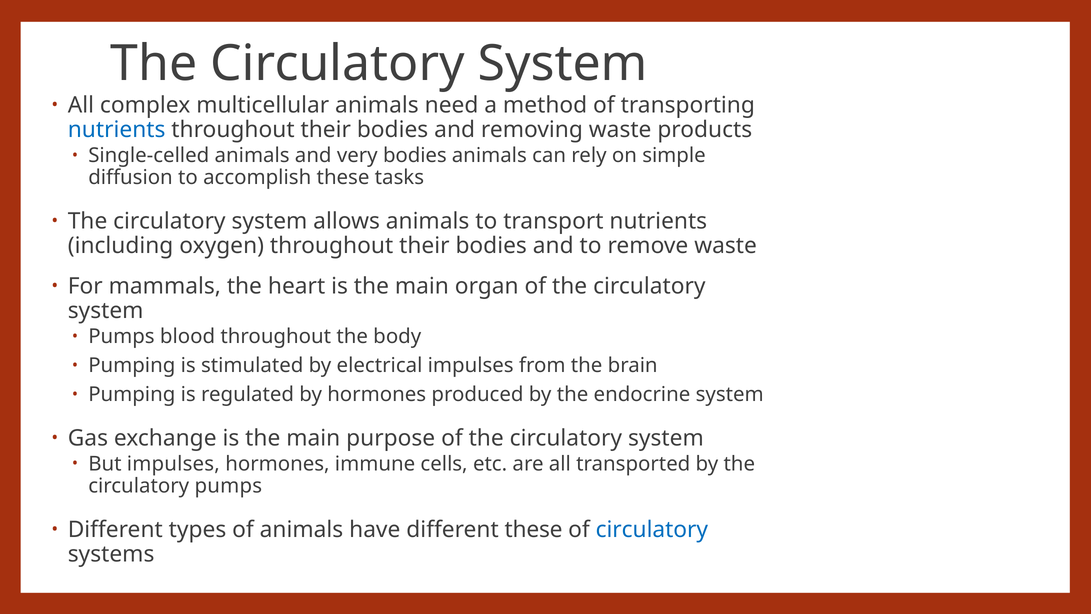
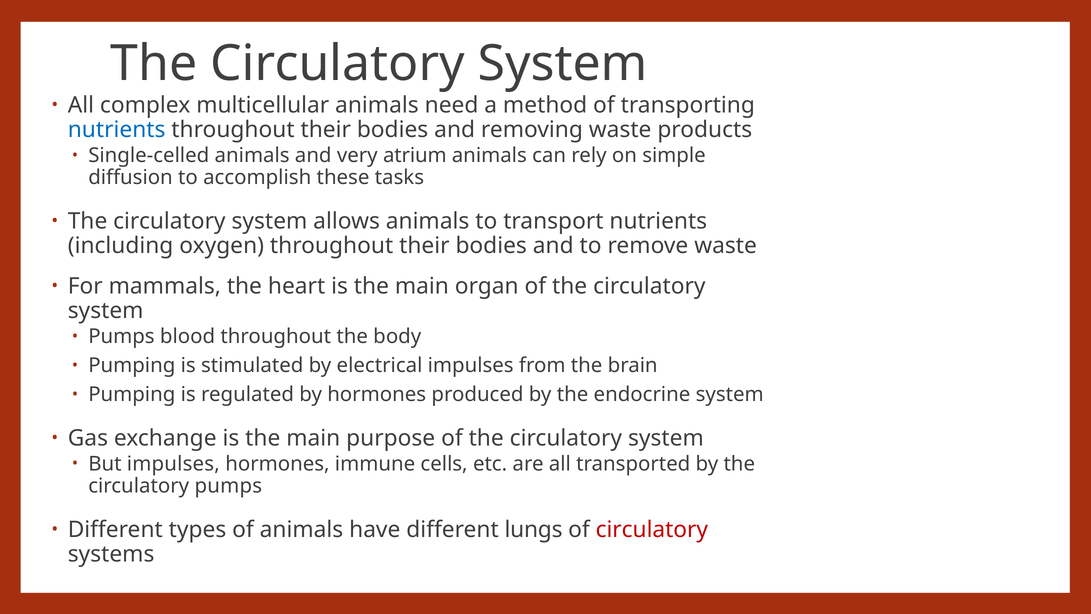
very bodies: bodies -> atrium (415, 155)
different these: these -> lungs (534, 529)
circulatory colour: blue -> red (652, 529)
